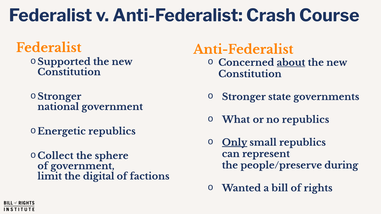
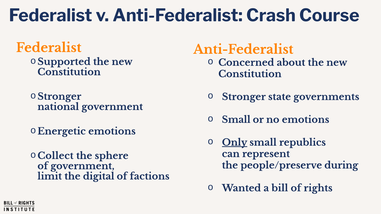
about underline: present -> none (291, 63)
What: What -> Small (236, 120)
no republics: republics -> emotions (306, 120)
Energetic republics: republics -> emotions (112, 132)
